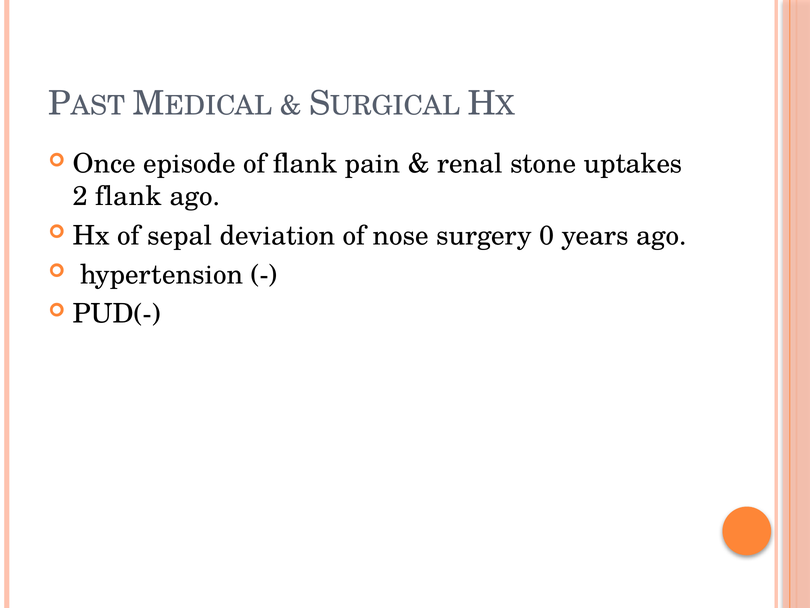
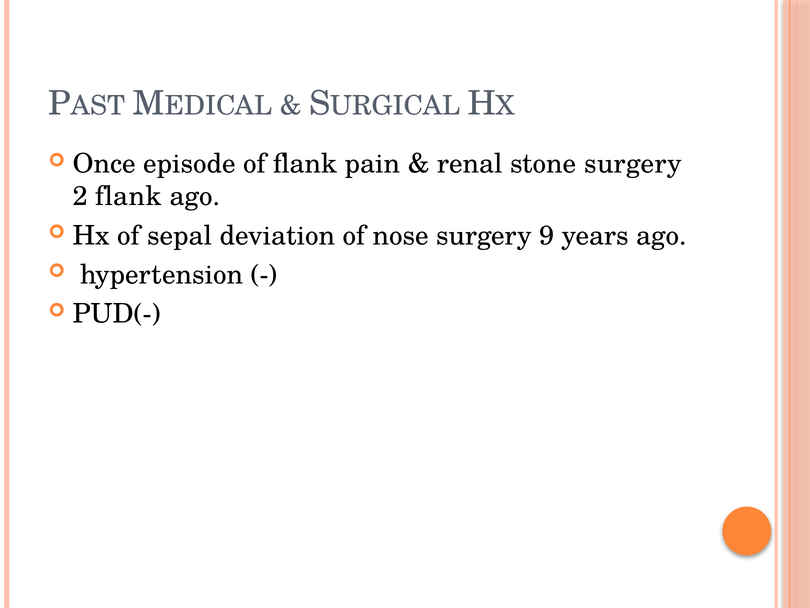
stone uptakes: uptakes -> surgery (633, 164)
0: 0 -> 9 (547, 235)
